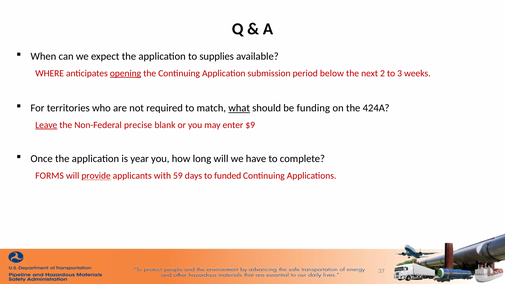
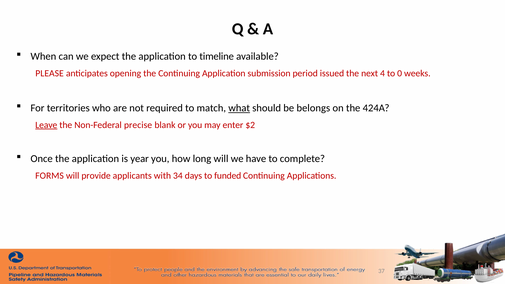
supplies: supplies -> timeline (217, 56)
WHERE: WHERE -> PLEASE (50, 73)
opening underline: present -> none (126, 73)
below: below -> issued (332, 73)
2: 2 -> 4 (383, 73)
3: 3 -> 0 (400, 73)
funding: funding -> belongs (313, 108)
$9: $9 -> $2 (250, 125)
provide underline: present -> none (96, 176)
59: 59 -> 34 (178, 176)
